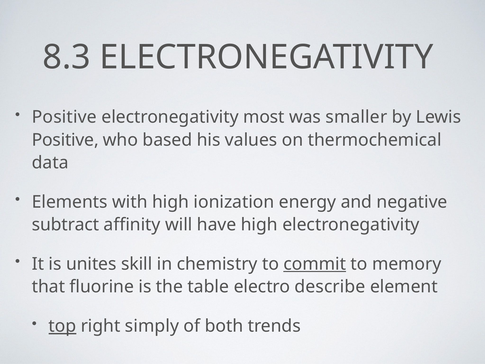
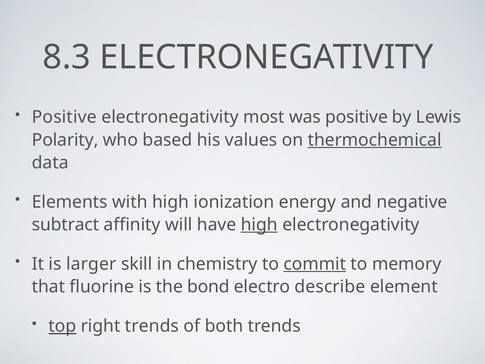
was smaller: smaller -> positive (357, 117)
Positive: Positive -> Polarity (65, 140)
thermochemical underline: none -> present (375, 140)
high underline: none -> present (259, 225)
unites: unites -> larger (91, 264)
table: table -> bond (208, 287)
right simply: simply -> trends (152, 326)
